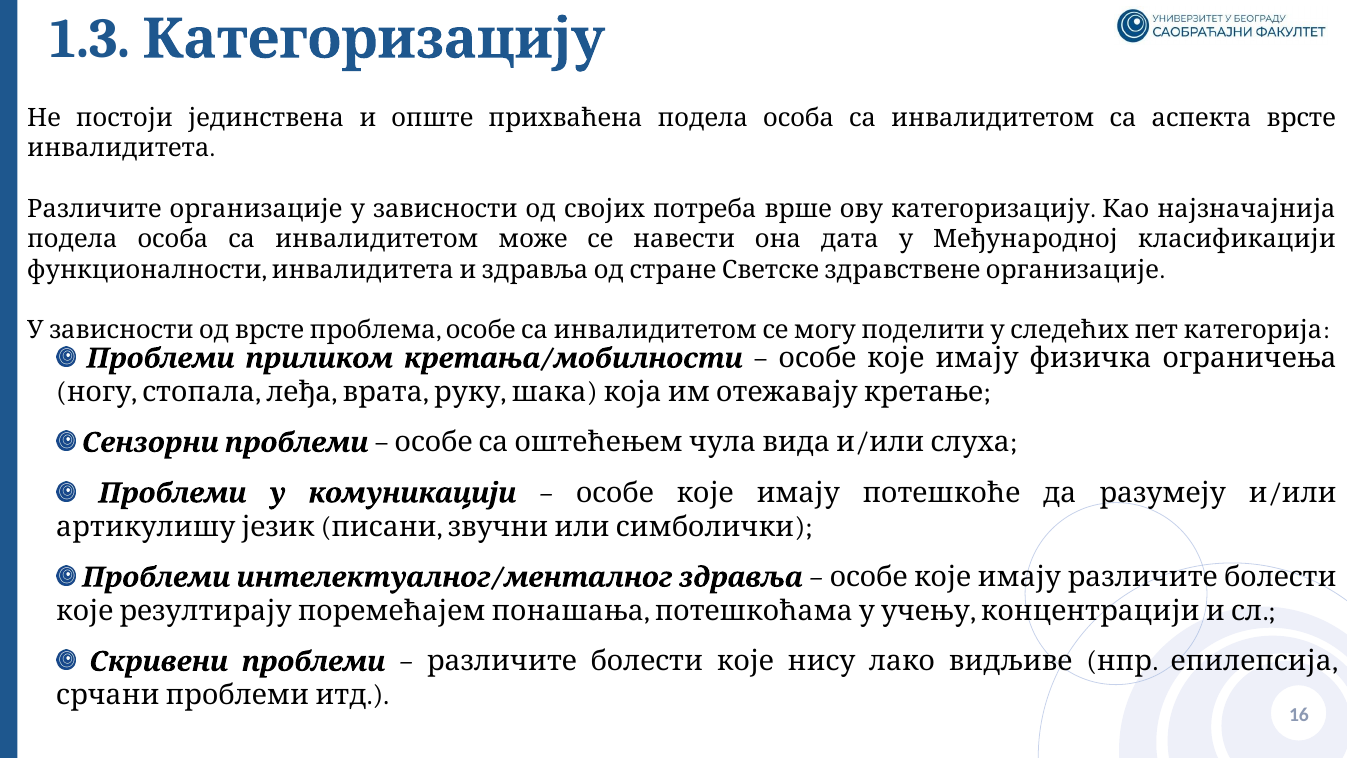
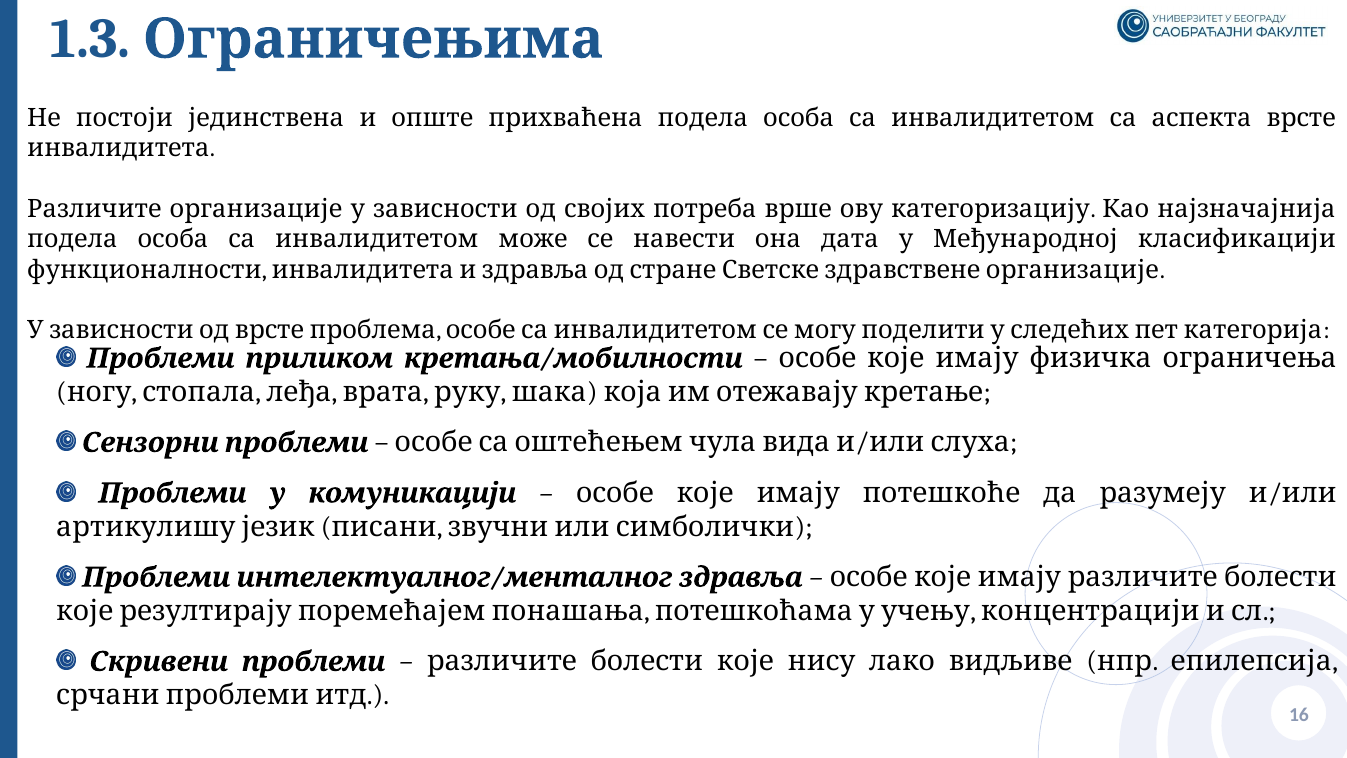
1.3 Категоризацију: Категоризацију -> Ограничењима (374, 39)
